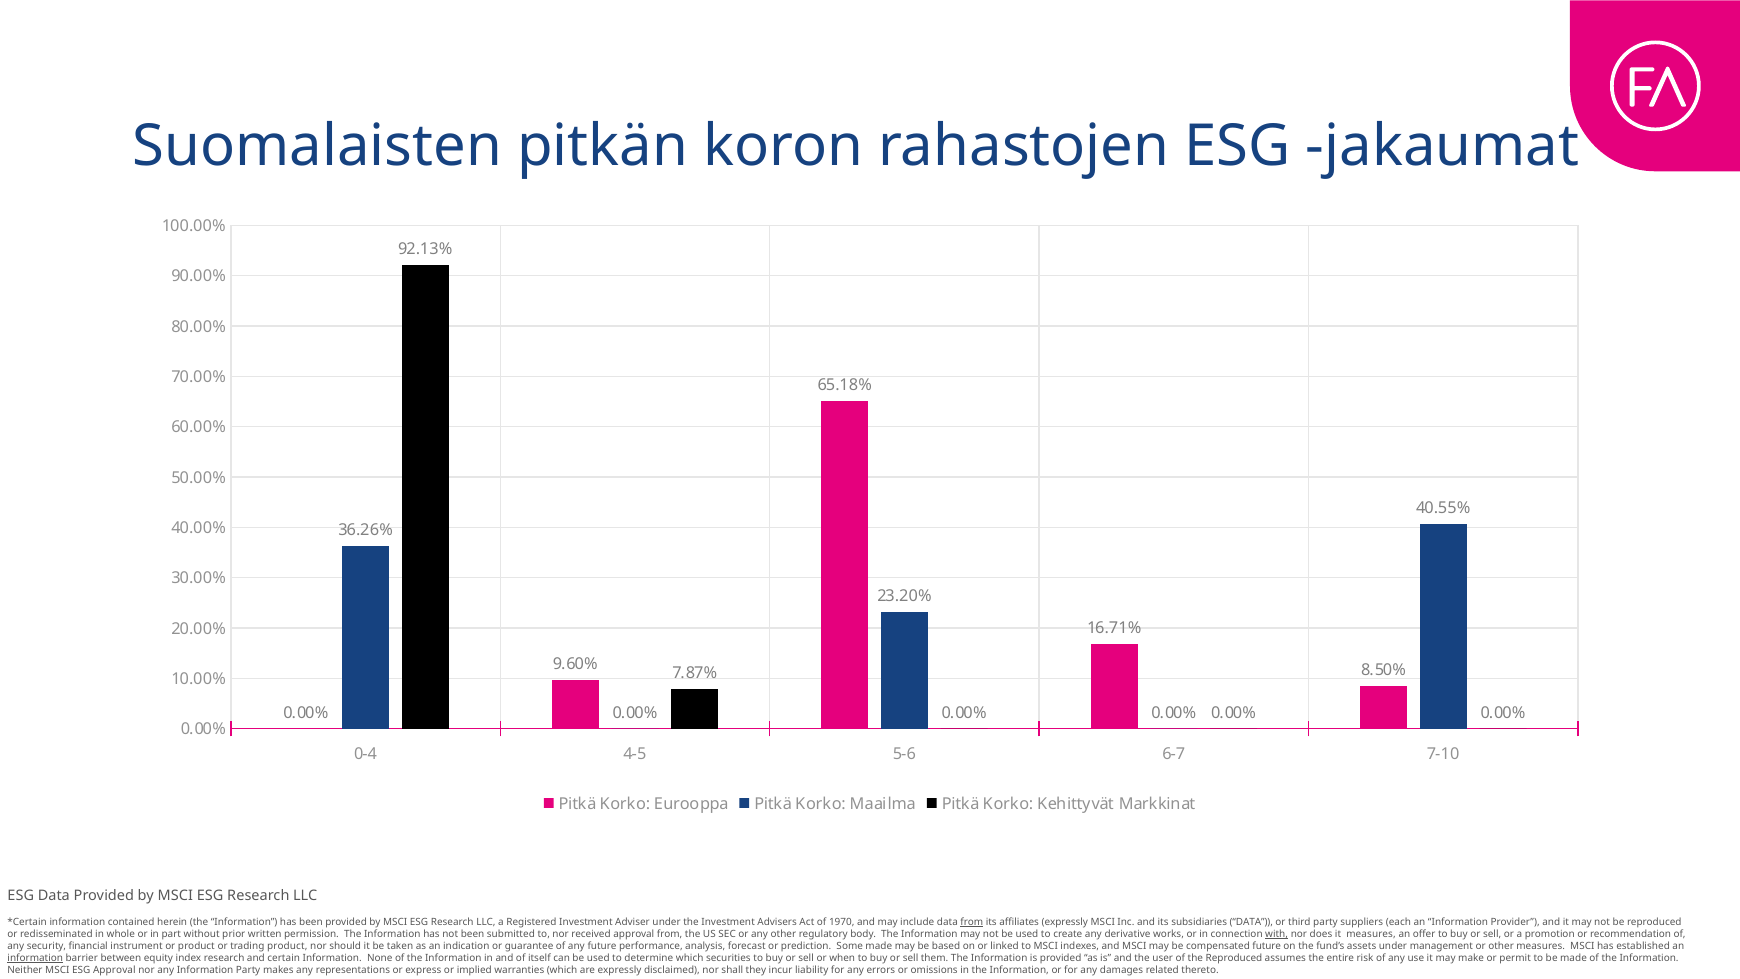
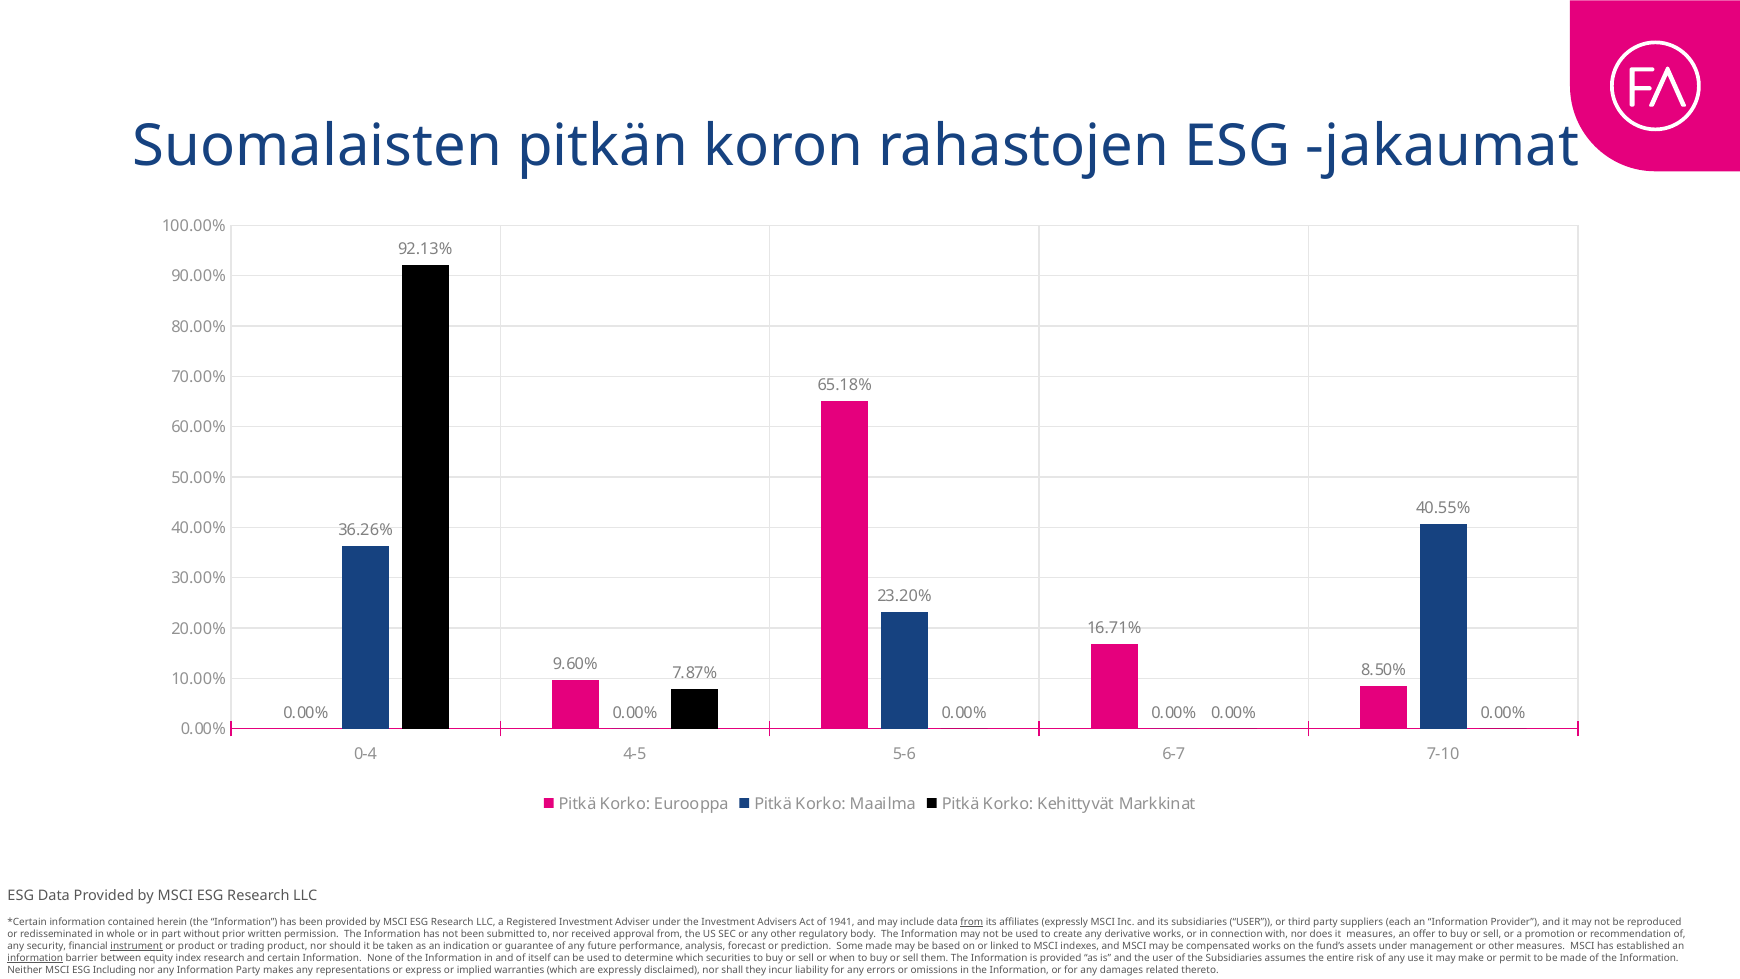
1970: 1970 -> 1941 (842, 922)
subsidiaries DATA: DATA -> USER (1251, 922)
with underline: present -> none (1277, 934)
instrument underline: none -> present (137, 946)
compensated future: future -> works (1267, 946)
the Reproduced: Reproduced -> Subsidiaries (1234, 958)
ESG Approval: Approval -> Including (114, 970)
